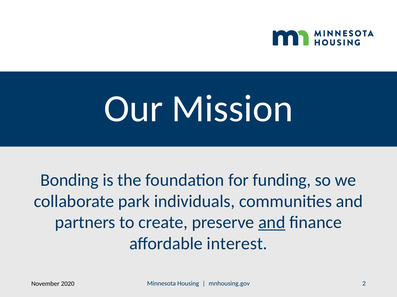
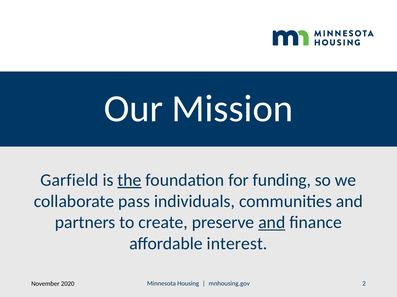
Bonding: Bonding -> Garfield (69, 181)
the underline: none -> present (129, 181)
park: park -> pass (134, 202)
